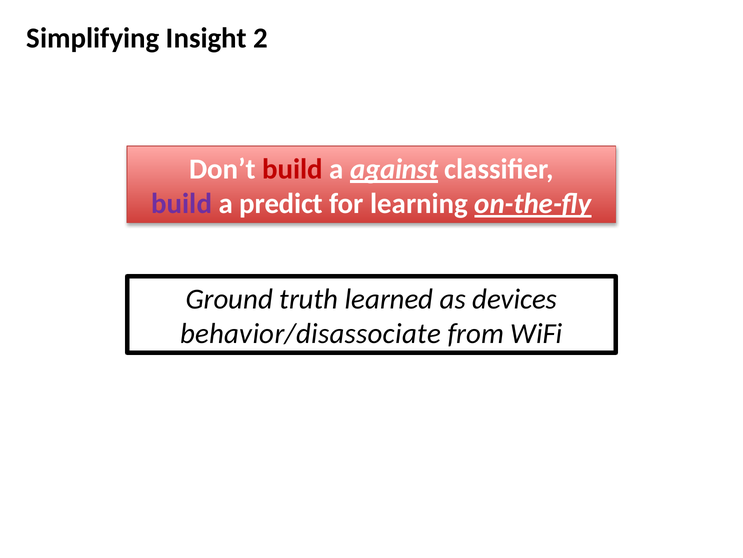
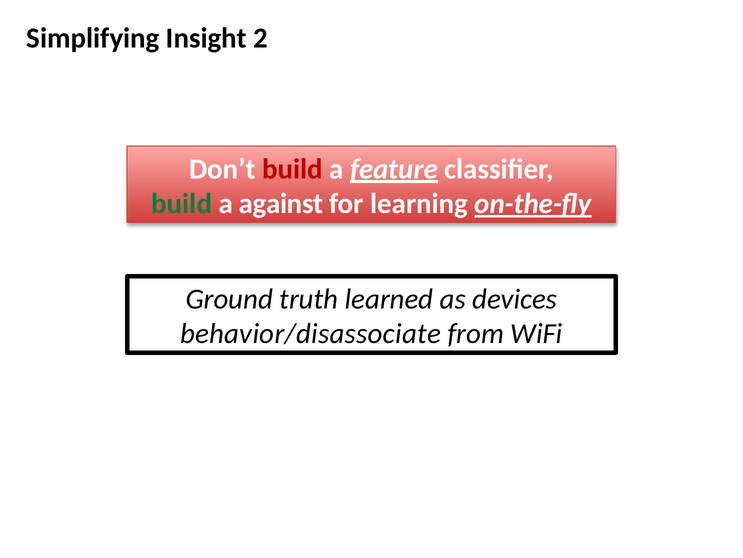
against: against -> feature (394, 169)
build colour: purple -> green (182, 203)
predict: predict -> against (281, 203)
